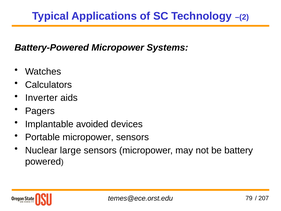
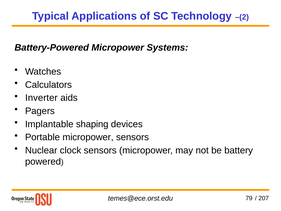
avoided: avoided -> shaping (92, 124)
large: large -> clock (71, 150)
